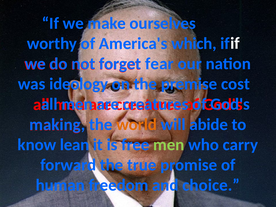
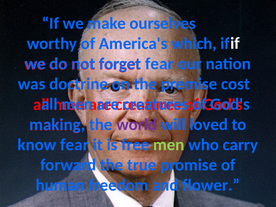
ideology: ideology -> doctrine (79, 84)
world colour: orange -> purple (137, 124)
abide: abide -> loved (209, 124)
know lean: lean -> fear (74, 145)
choice: choice -> flower (211, 185)
